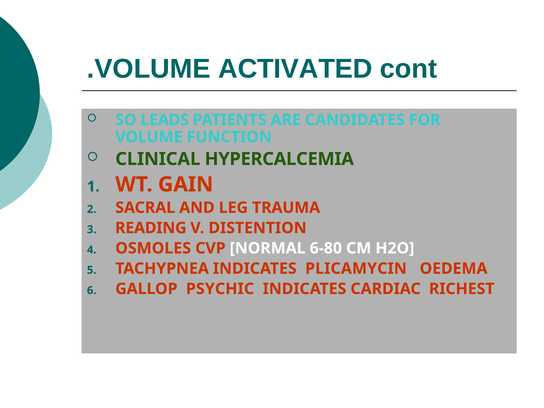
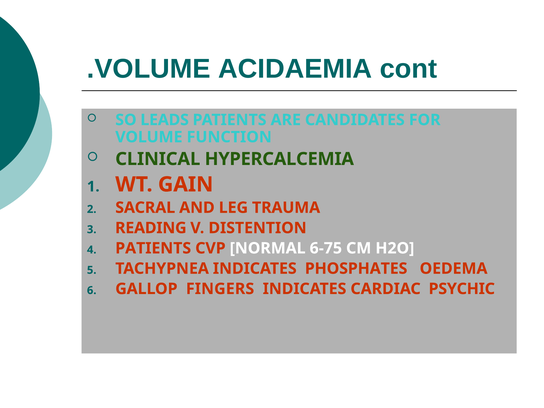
ACTIVATED: ACTIVATED -> ACIDAEMIA (295, 69)
OSMOLES: OSMOLES -> PATIENTS (153, 248)
6-80: 6-80 -> 6-75 (326, 248)
PLICAMYCIN: PLICAMYCIN -> PHOSPHATES (356, 269)
PSYCHIC: PSYCHIC -> FINGERS (220, 289)
RICHEST: RICHEST -> PSYCHIC (462, 289)
